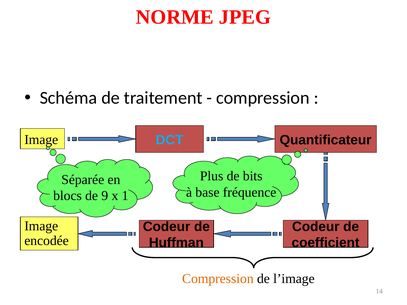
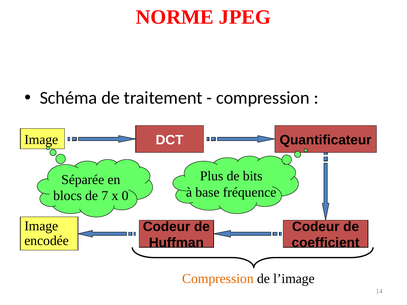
DCT colour: light blue -> white (170, 140)
9: 9 -> 7 (105, 196)
1: 1 -> 0 (125, 196)
